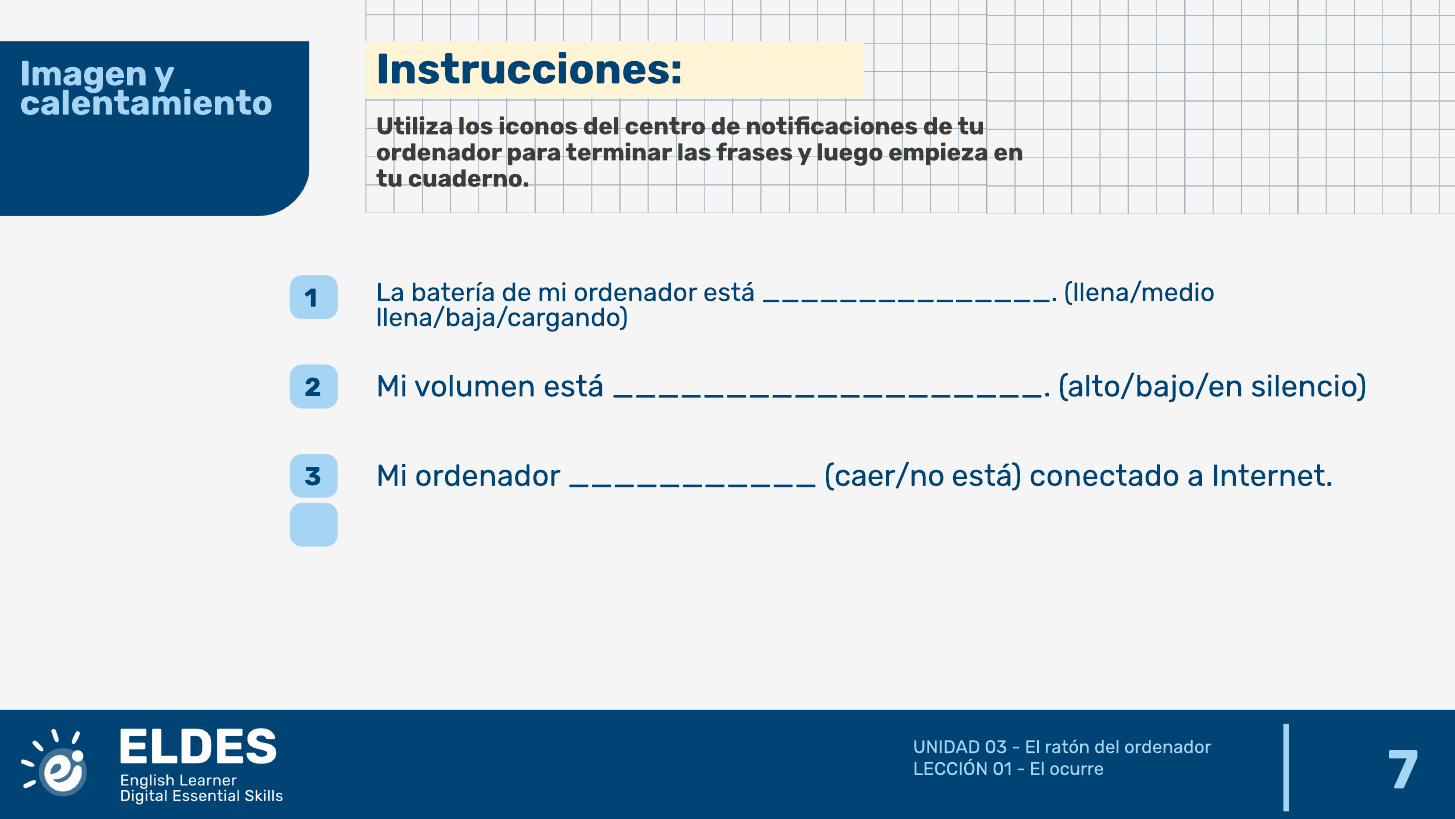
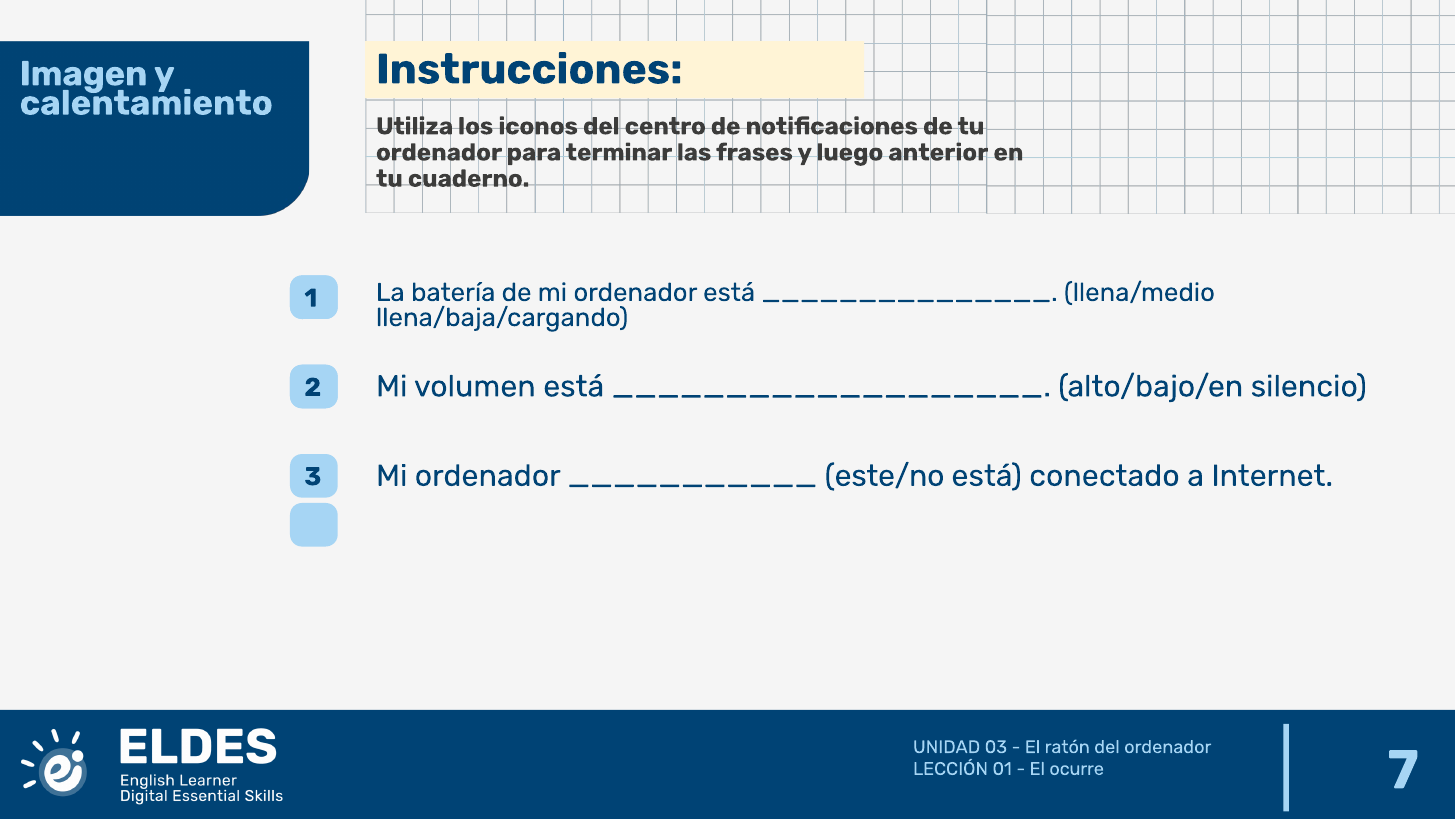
empieza: empieza -> anterior (938, 152)
caer/no: caer/no -> este/no (885, 475)
